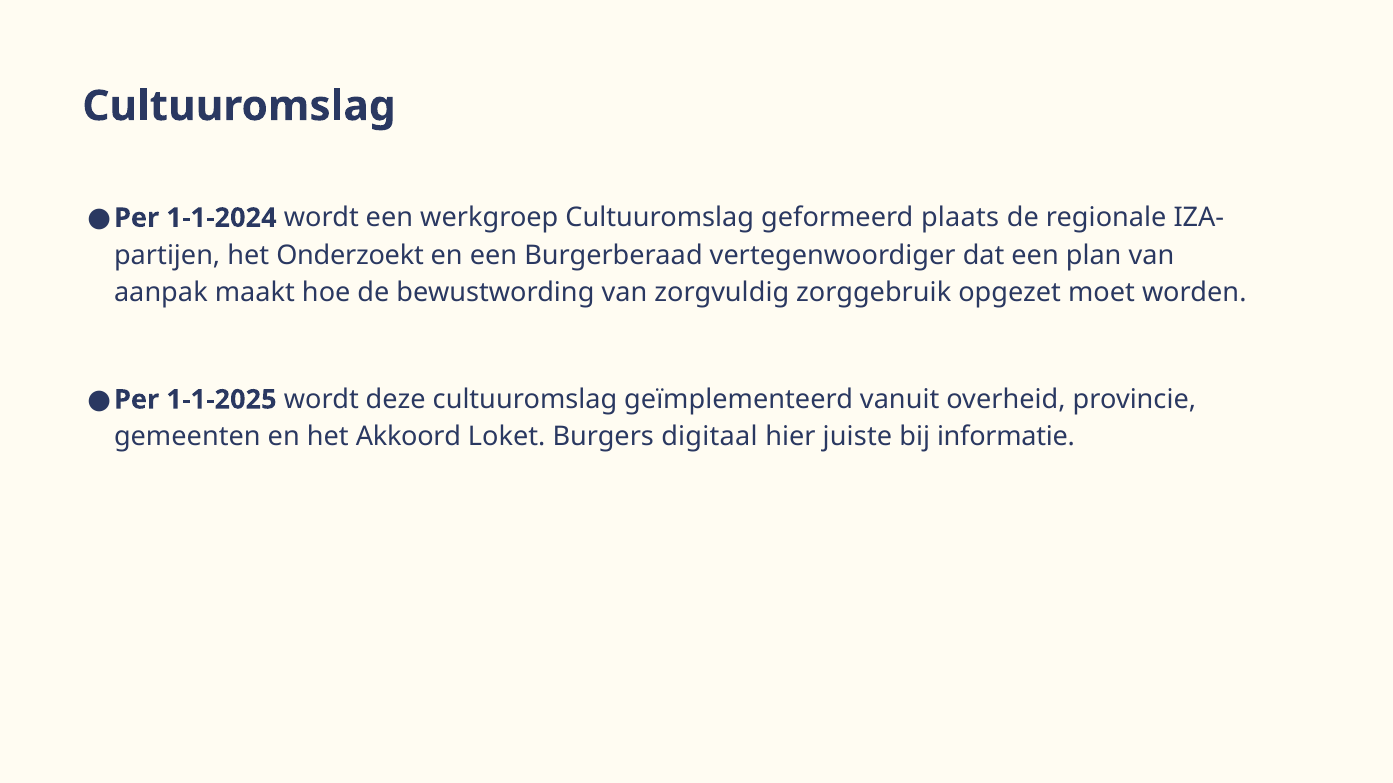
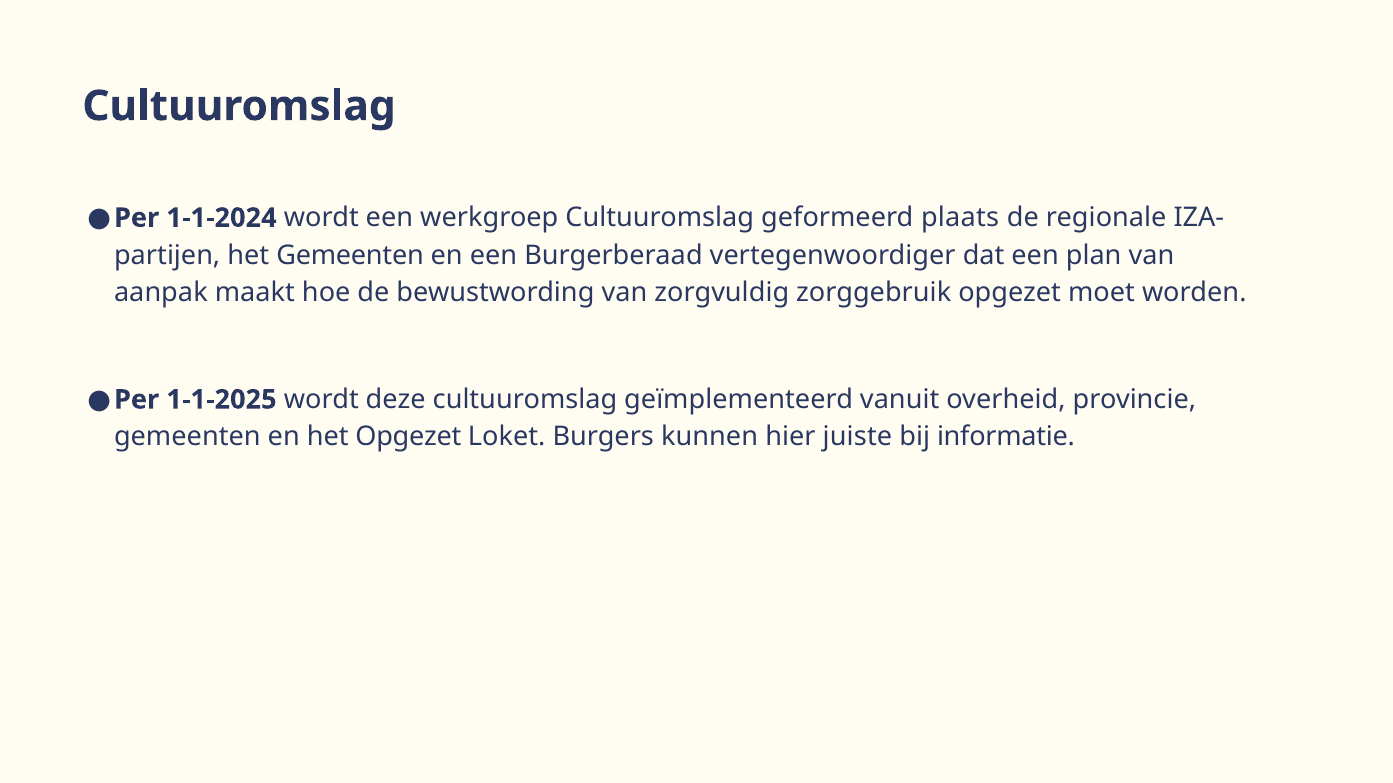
het Onderzoekt: Onderzoekt -> Gemeenten (350, 255)
het Akkoord: Akkoord -> Opgezet (408, 437)
digitaal: digitaal -> kunnen (710, 437)
